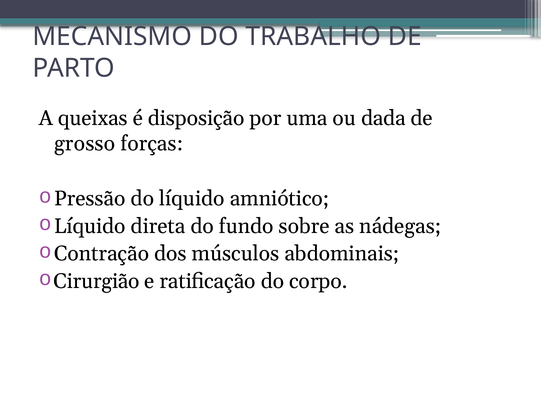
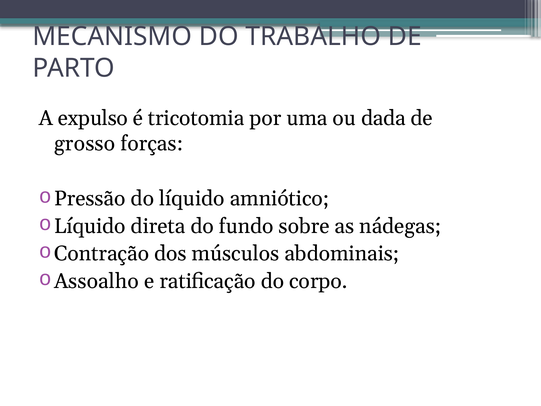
queixas: queixas -> expulso (93, 118)
disposição: disposição -> tricotomia (196, 118)
Cirurgião: Cirurgião -> Assoalho (96, 281)
